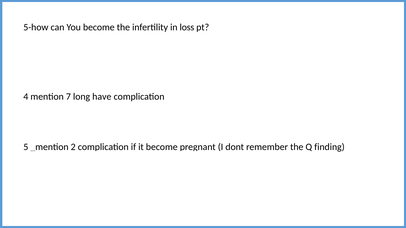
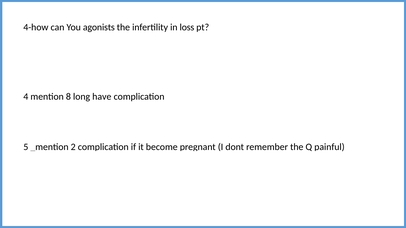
5-how: 5-how -> 4-how (36, 27)
You become: become -> agonists (99, 27)
7: 7 -> 8 (68, 97)
finding: finding -> painful (329, 147)
